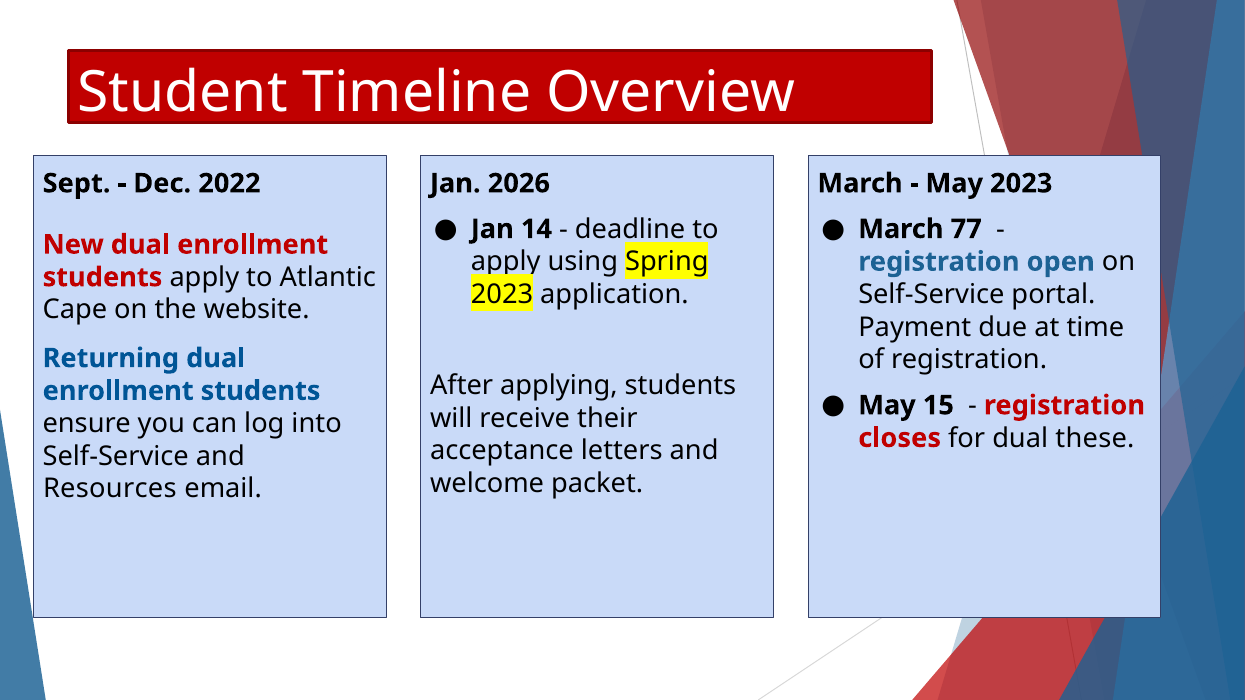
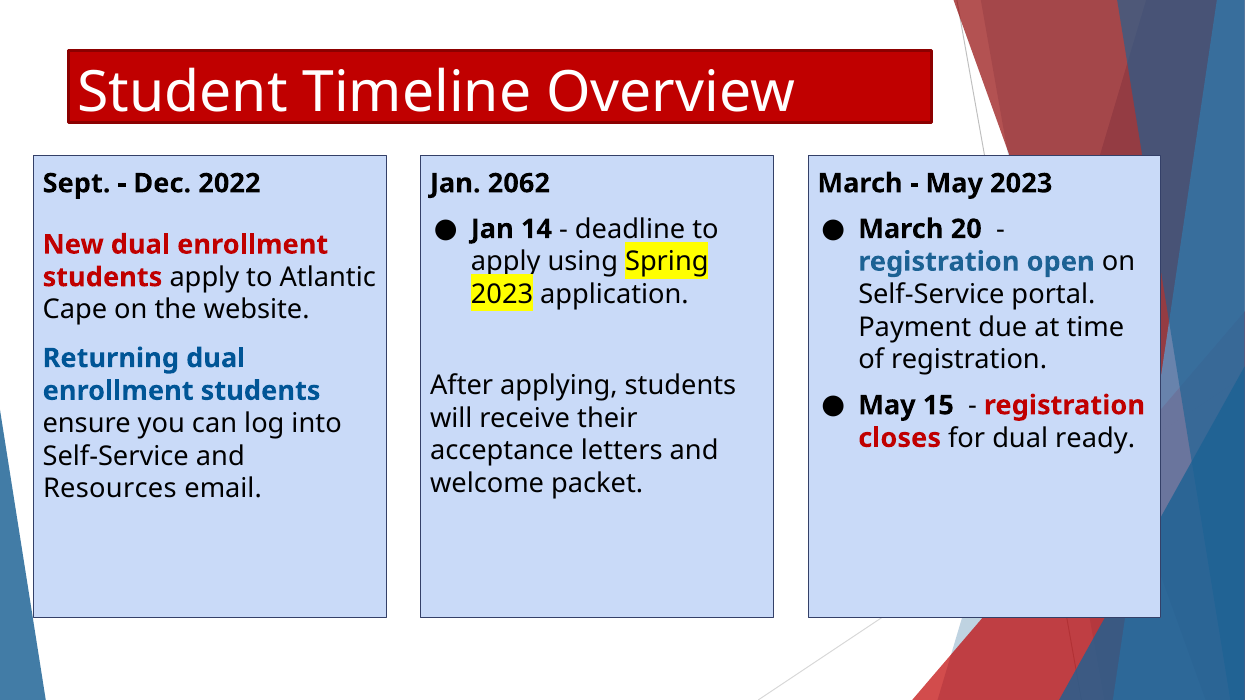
2026: 2026 -> 2062 (519, 183)
77: 77 -> 20 (966, 229)
these: these -> ready (1095, 438)
